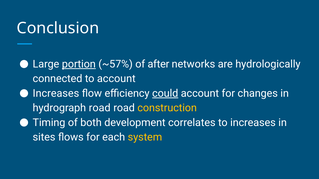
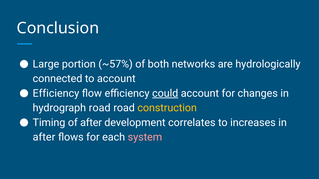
portion underline: present -> none (79, 64)
after: after -> both (158, 64)
Increases: Increases -> Efficiency (56, 94)
of both: both -> after (91, 123)
sites: sites -> after (44, 138)
system colour: yellow -> pink (145, 138)
